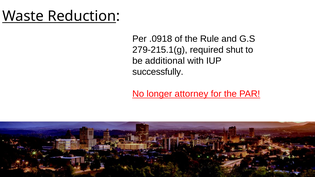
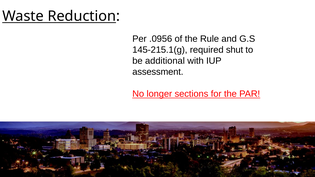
.0918: .0918 -> .0956 (161, 39)
279-215.1(g: 279-215.1(g -> 145-215.1(g (160, 50)
successfully: successfully -> assessment (158, 72)
attorney: attorney -> sections (191, 94)
